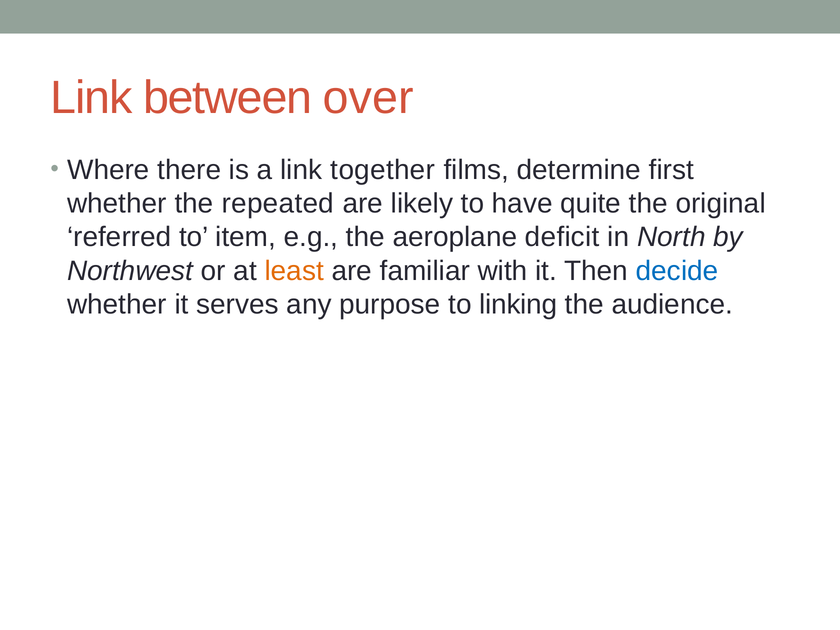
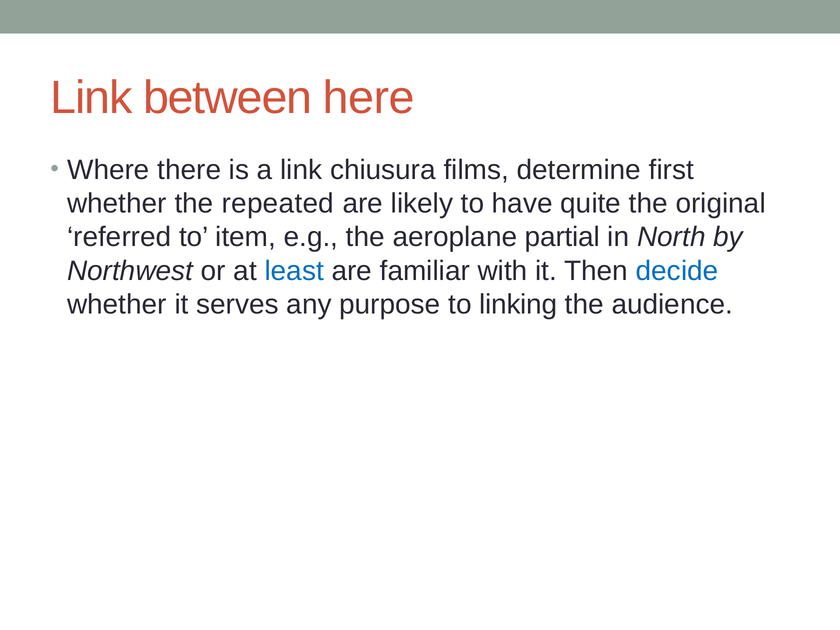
over: over -> here (369, 98)
together: together -> chiusura (383, 170)
deficit: deficit -> partial (562, 237)
least colour: orange -> blue (294, 271)
